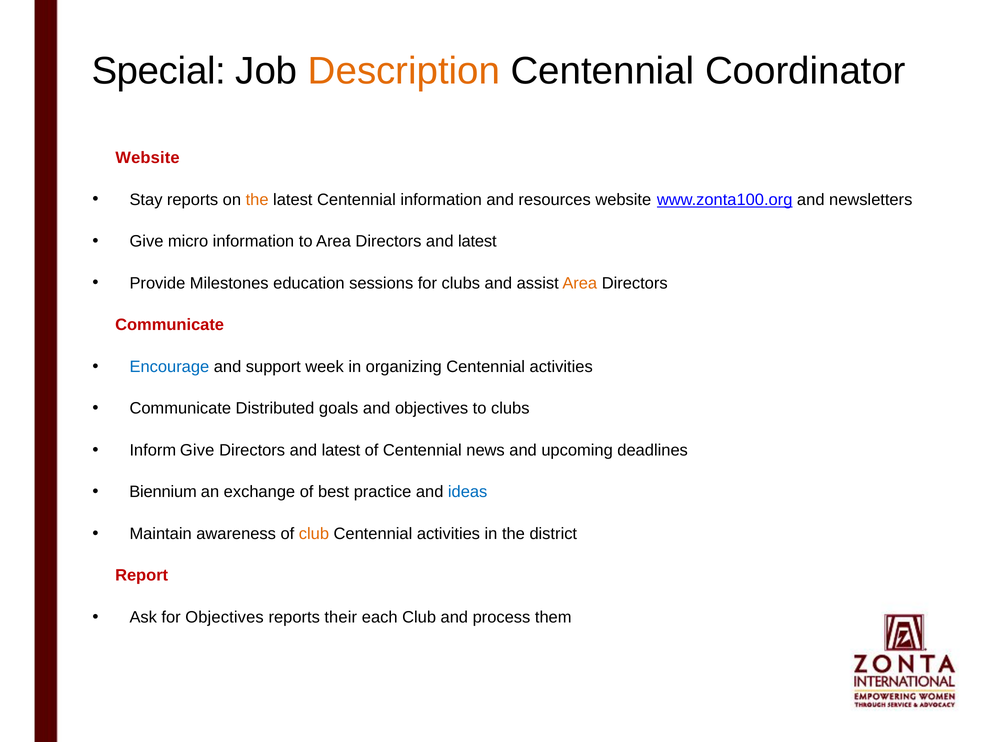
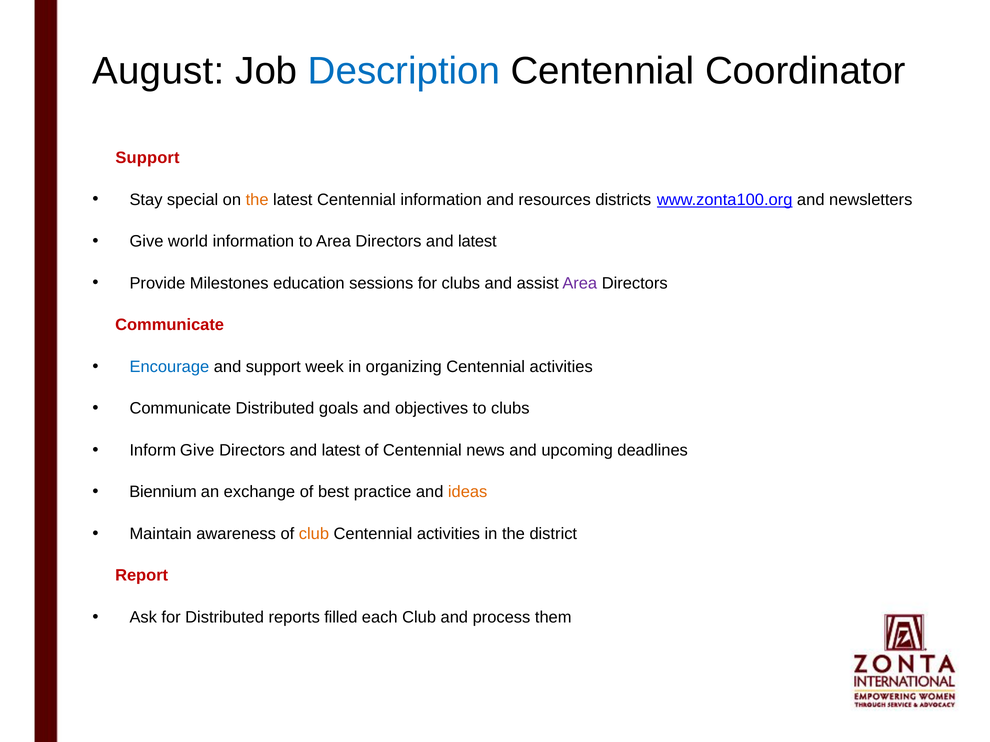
Special: Special -> August (158, 71)
Description colour: orange -> blue (404, 71)
Website: Website -> Support (148, 158)
Stay reports: reports -> special (193, 200)
resources website: website -> districts (623, 200)
micro: micro -> world (188, 242)
Area colour: orange -> purple (580, 283)
ideas colour: blue -> orange (468, 492)
for Objectives: Objectives -> Distributed (225, 618)
their: their -> filled (341, 618)
